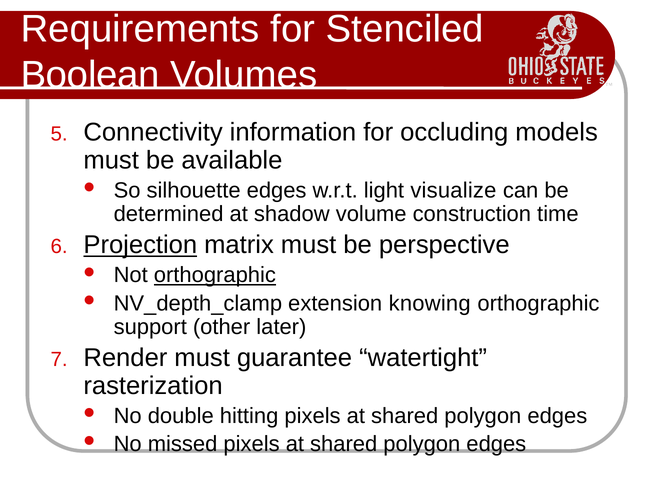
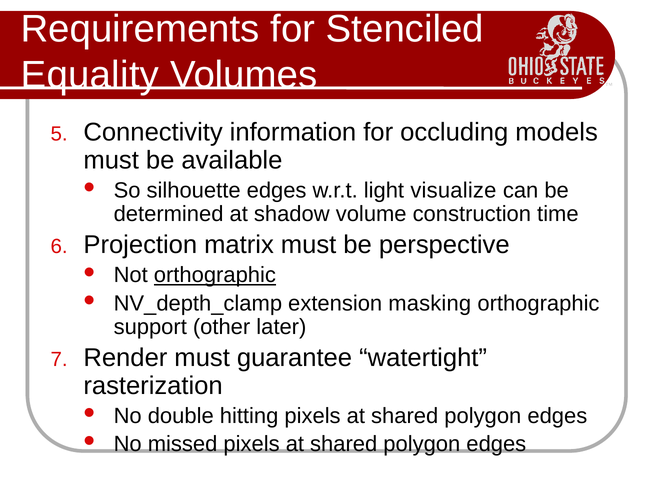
Boolean: Boolean -> Equality (90, 75)
Projection underline: present -> none (140, 245)
knowing: knowing -> masking (430, 303)
